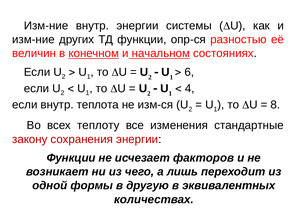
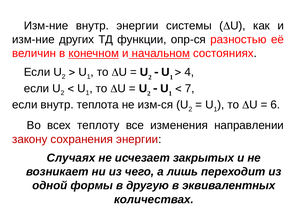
6: 6 -> 4 (189, 72)
4: 4 -> 7 (190, 88)
8: 8 -> 6 (275, 105)
стандартные: стандартные -> направлении (249, 125)
Функции: Функции -> Случаях (71, 158)
факторов: факторов -> закрытых (204, 158)
